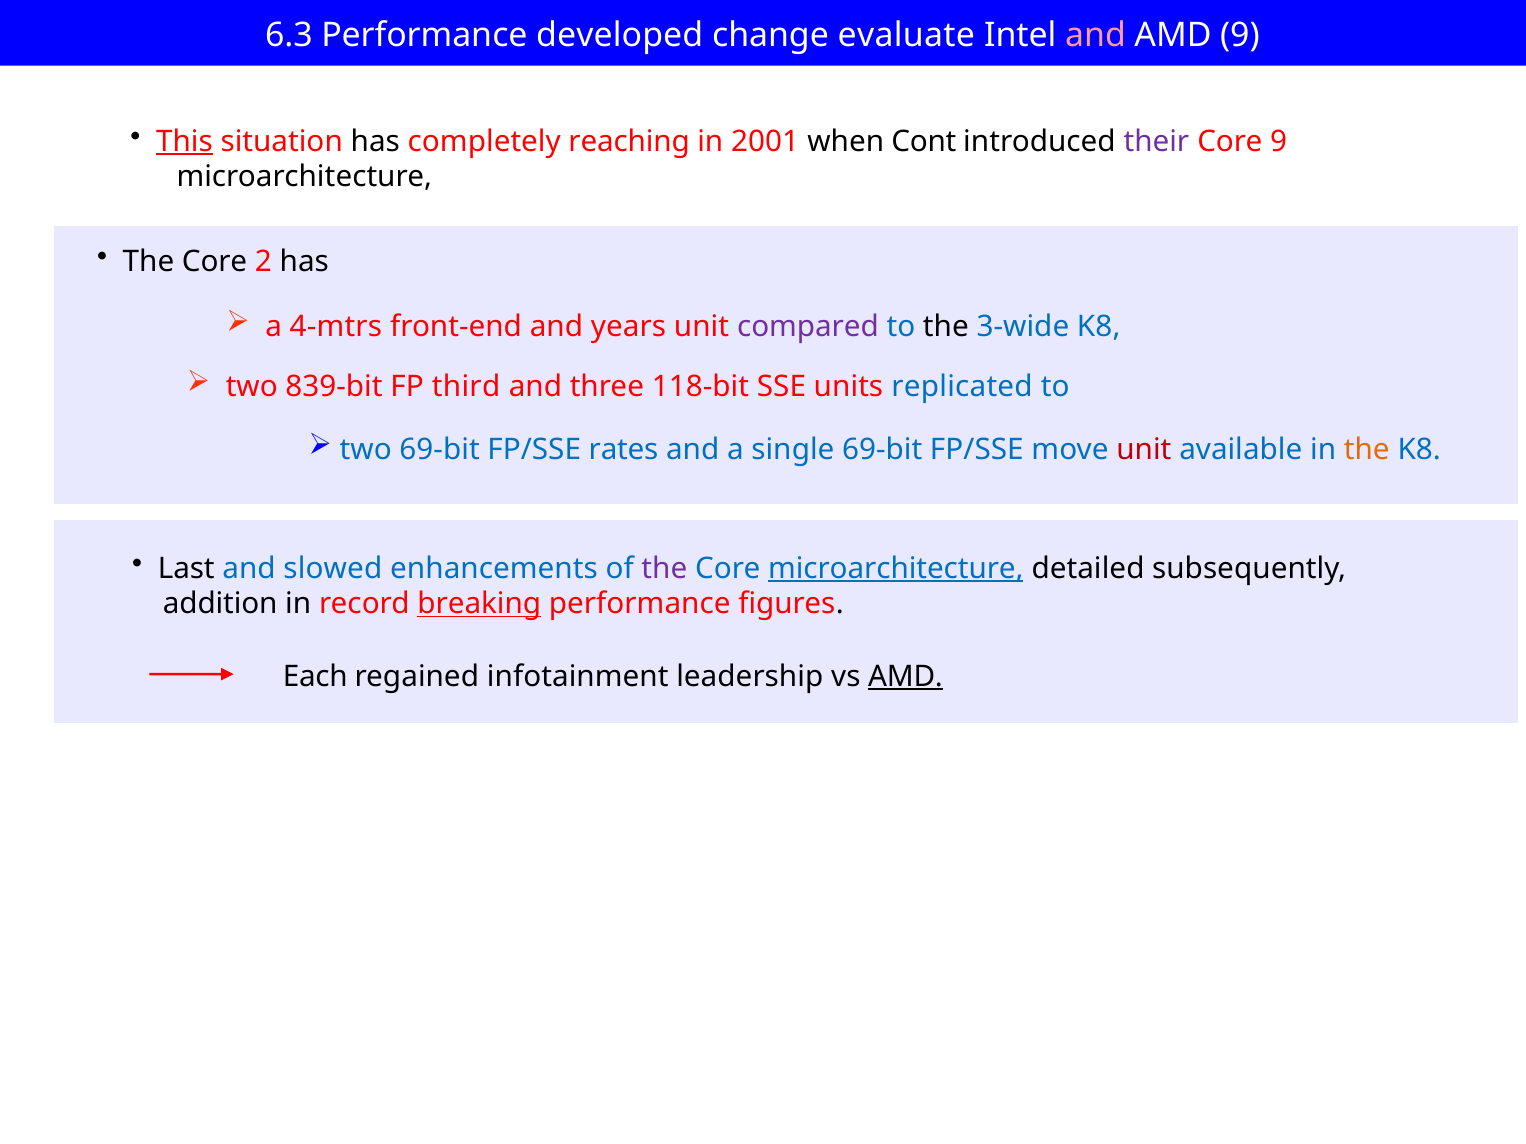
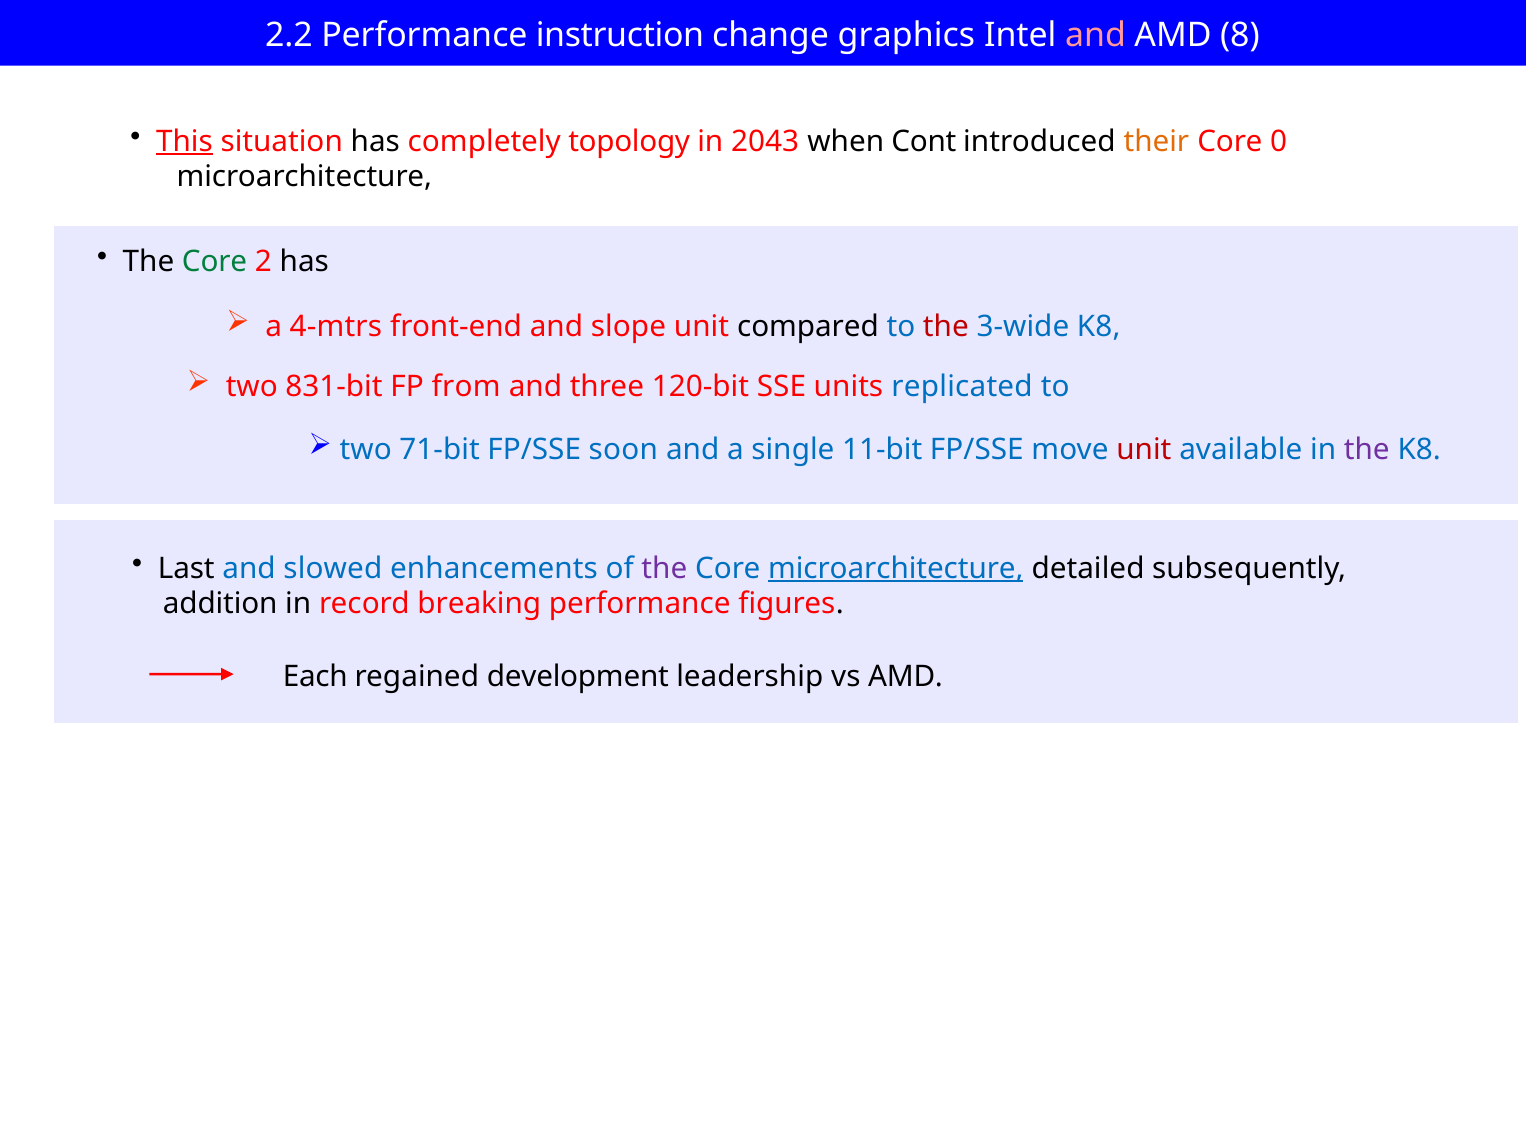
6.3: 6.3 -> 2.2 (289, 35)
developed: developed -> instruction (620, 35)
evaluate: evaluate -> graphics (906, 35)
AMD 9: 9 -> 8 (1240, 35)
reaching: reaching -> topology (629, 142)
2001: 2001 -> 2043 (765, 142)
their colour: purple -> orange (1156, 142)
Core 9: 9 -> 0 (1279, 142)
Core colour: black -> green (215, 262)
years: years -> slope (628, 327)
compared colour: purple -> black (808, 327)
the colour: black -> red (946, 327)
839-bit: 839-bit -> 831-bit (334, 387)
third: third -> from (466, 387)
118-bit: 118-bit -> 120-bit (700, 387)
two 69-bit: 69-bit -> 71-bit (440, 450)
rates: rates -> soon (623, 450)
single 69-bit: 69-bit -> 11-bit (882, 450)
the colour: orange -> purple (1367, 450)
breaking underline: present -> none (479, 604)
infotainment: infotainment -> development (578, 677)
AMD underline: present -> none (906, 677)
